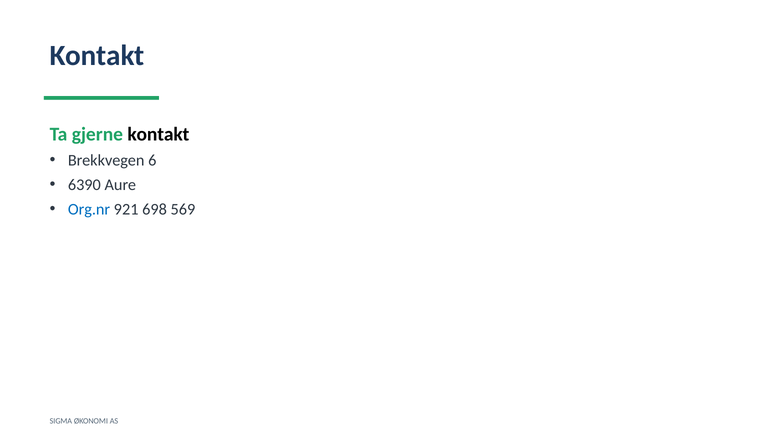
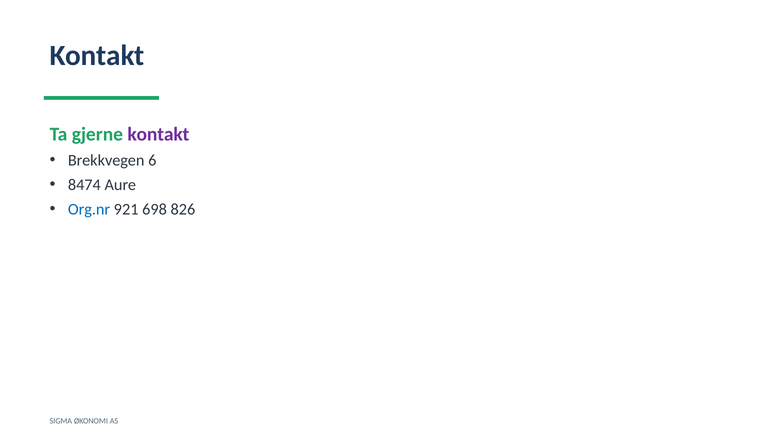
kontakt colour: black -> purple (158, 134)
6390: 6390 -> 8474 (84, 185)
569: 569 -> 826 (183, 209)
